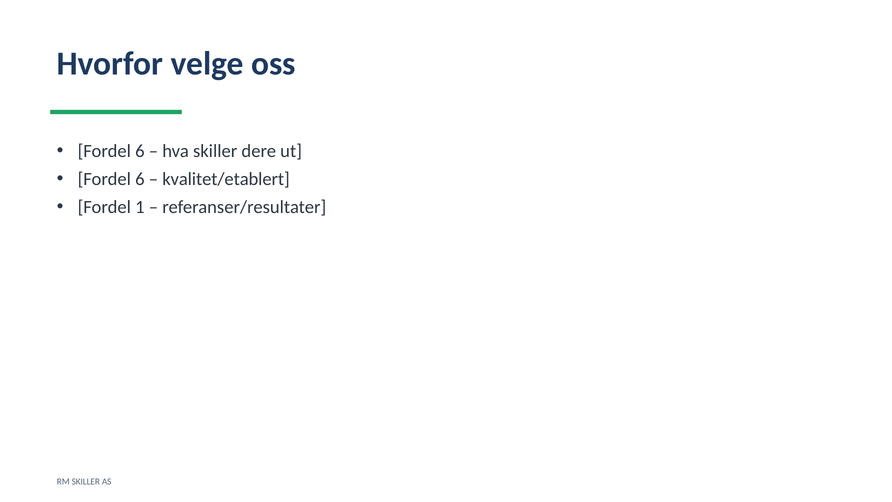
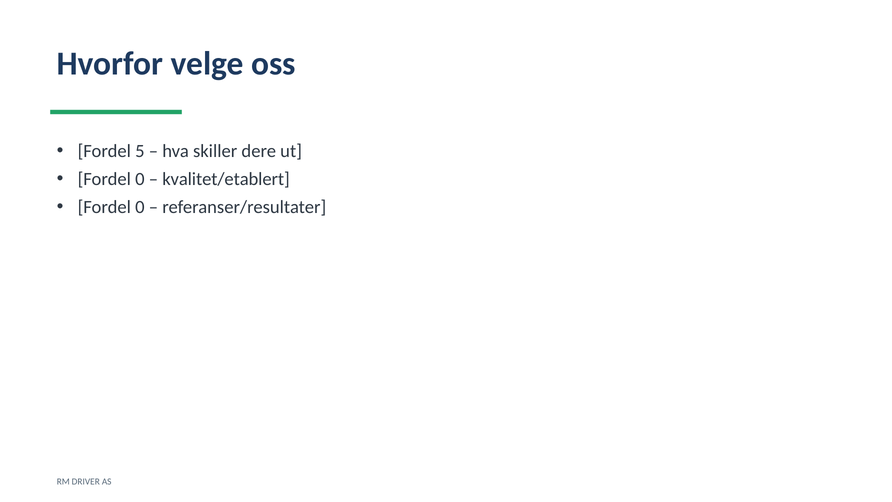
6: 6 -> 5 (140, 151)
6: 6 -> 0 (140, 179)
1: 1 -> 0 (140, 207)
RM SKILLER: SKILLER -> DRIVER (86, 481)
